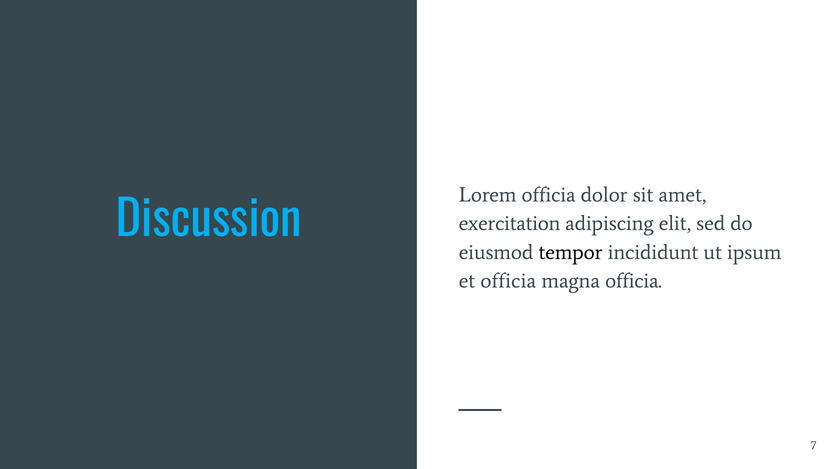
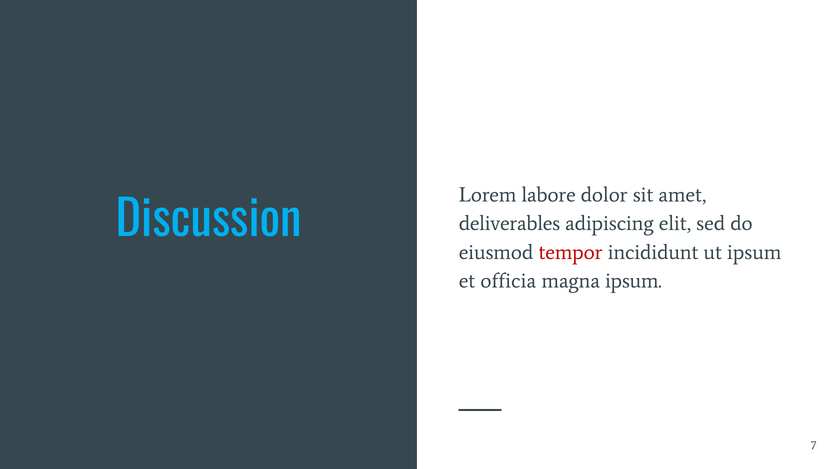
Lorem officia: officia -> labore (549, 195)
exercitation: exercitation -> deliverables (510, 223)
tempor colour: black -> red (571, 252)
magna officia: officia -> ipsum (633, 281)
